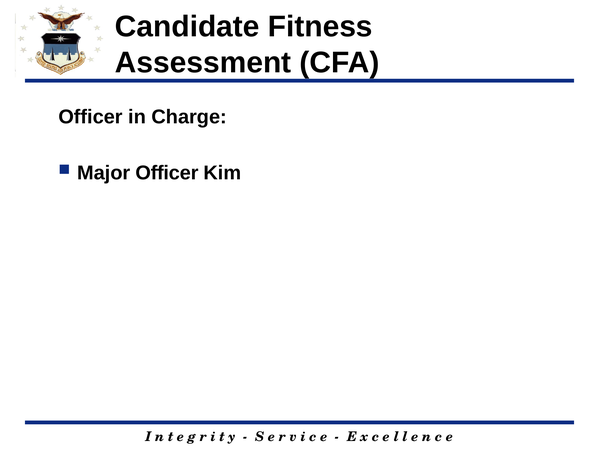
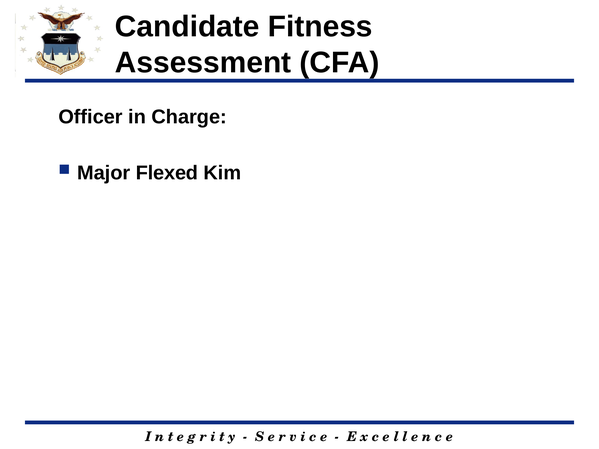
Major Officer: Officer -> Flexed (167, 173)
